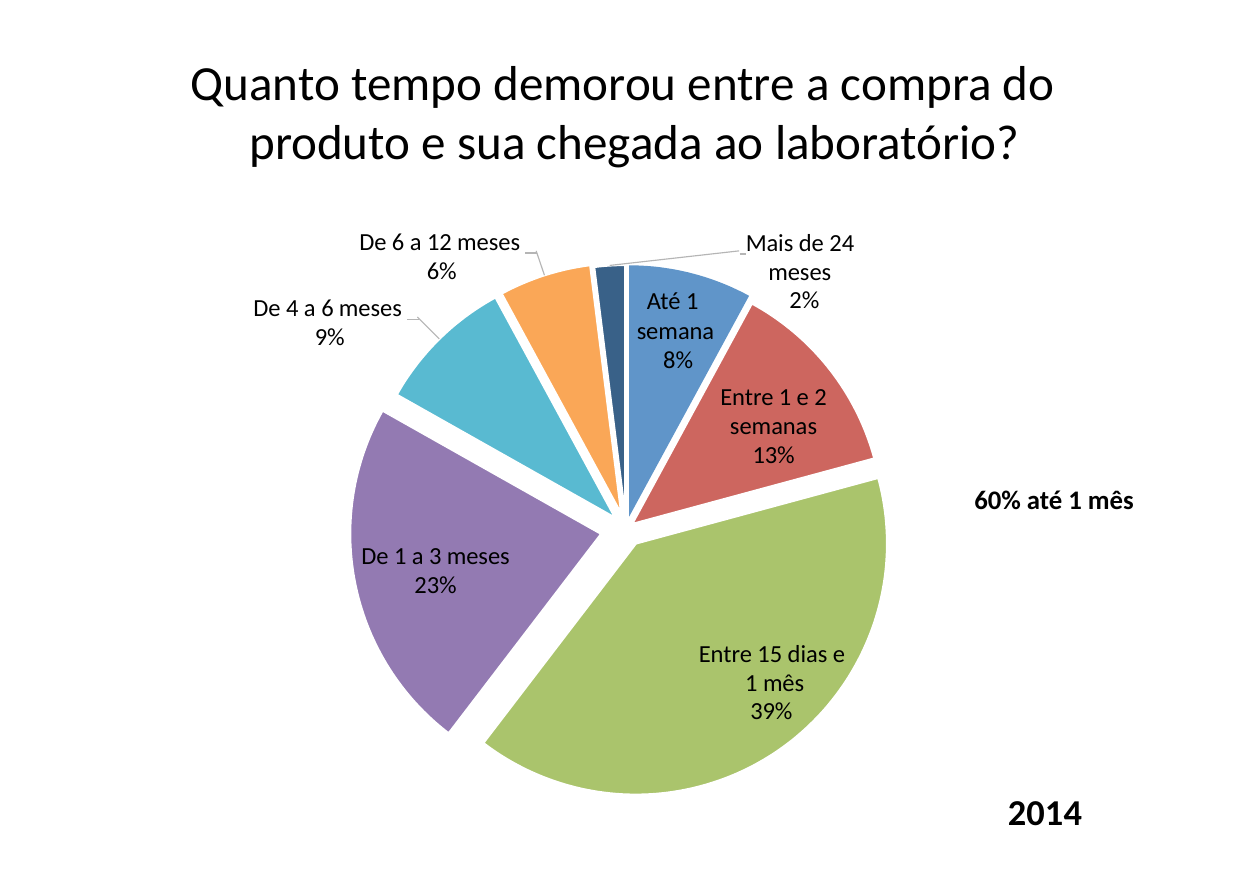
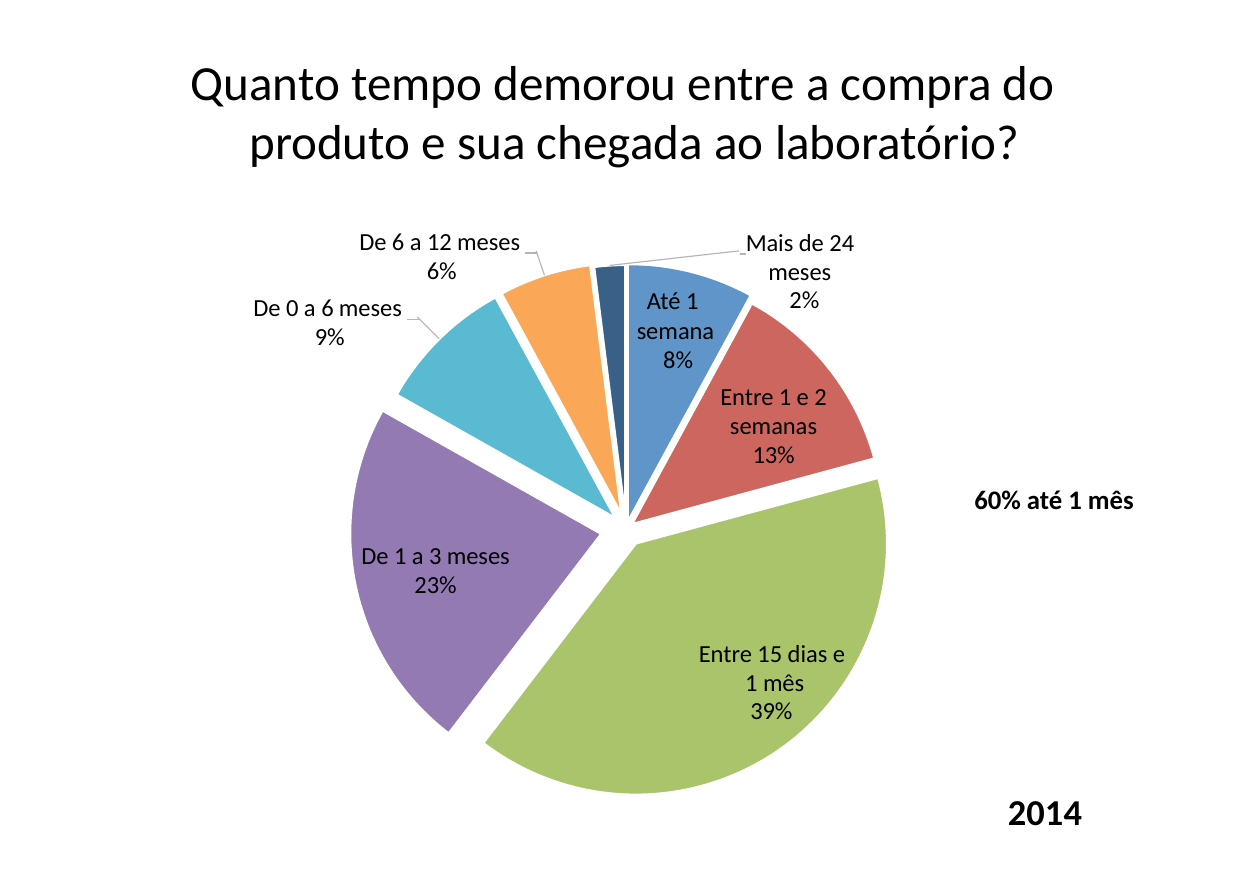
4: 4 -> 0 (292, 308)
